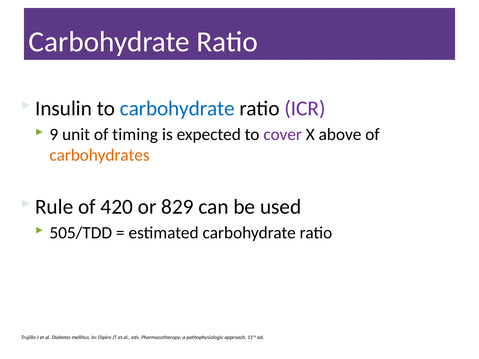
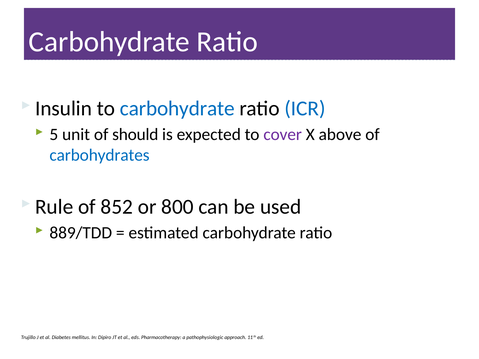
ICR colour: purple -> blue (305, 108)
9: 9 -> 5 (54, 135)
timing: timing -> should (135, 135)
carbohydrates colour: orange -> blue (99, 155)
420: 420 -> 852 (117, 207)
829: 829 -> 800 (177, 207)
505/TDD: 505/TDD -> 889/TDD (81, 233)
